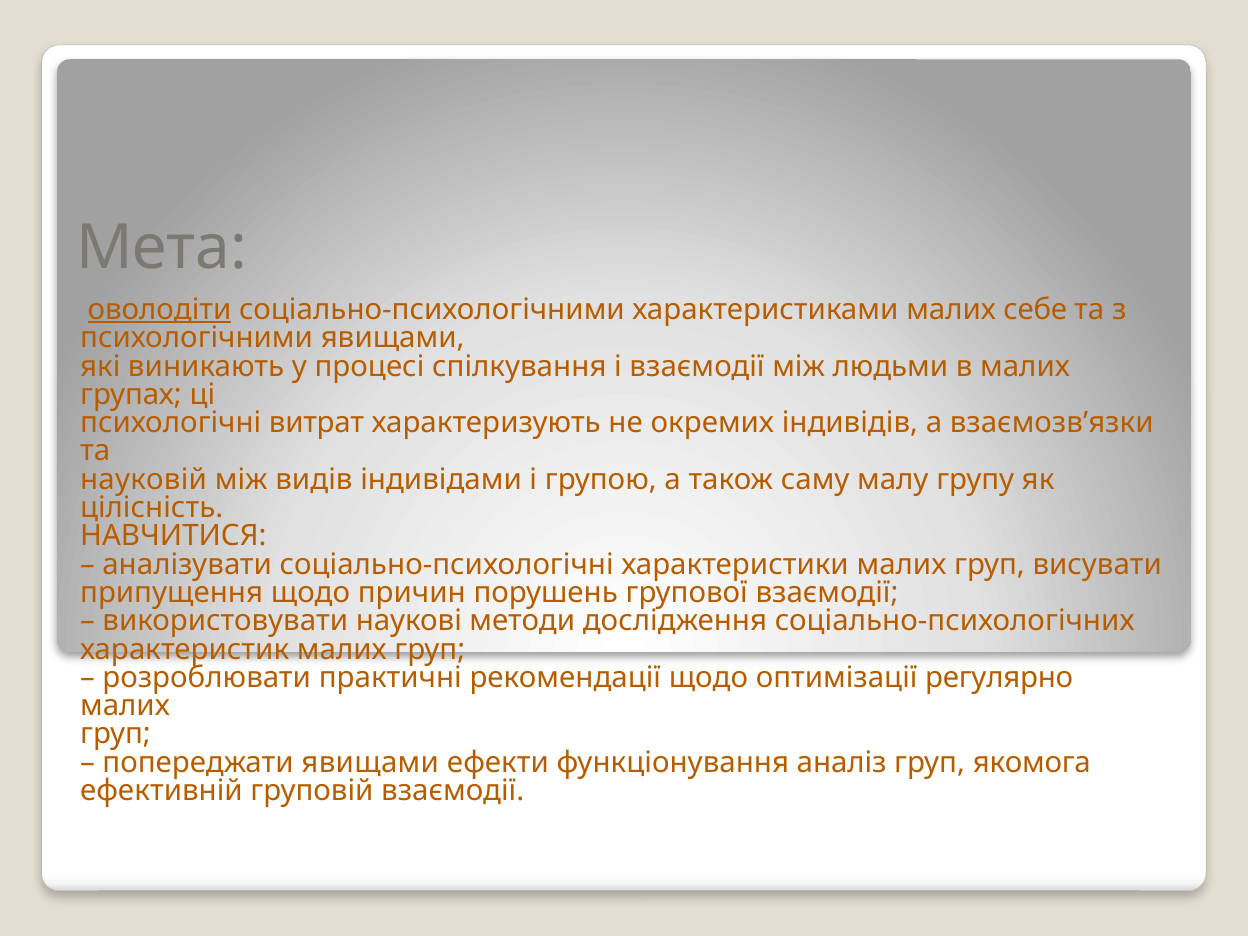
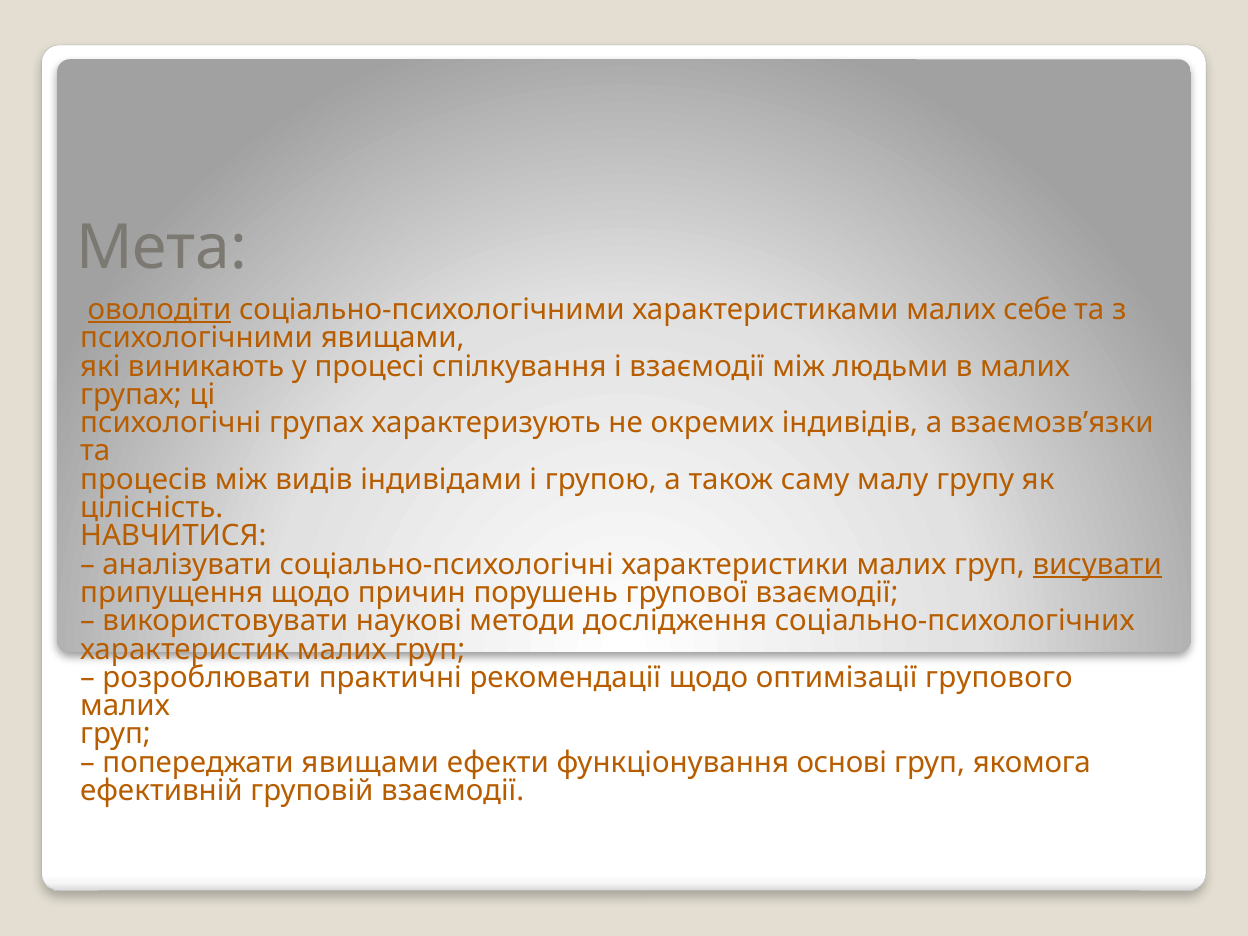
психологічні витрат: витрат -> групах (316, 423)
науковій: науковій -> процесів (144, 479)
висувати underline: none -> present (1097, 564)
регулярно: регулярно -> групового (999, 678)
аналіз: аналіз -> основі (842, 763)
